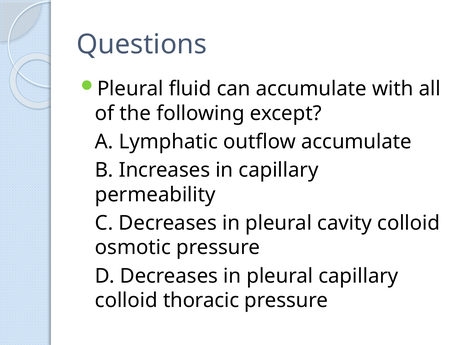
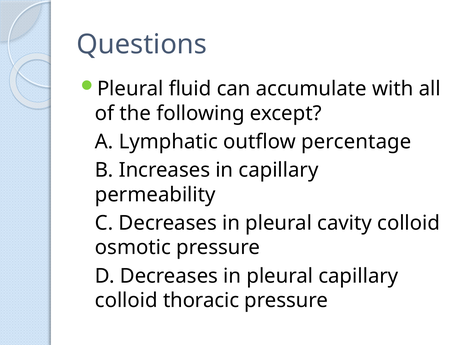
outflow accumulate: accumulate -> percentage (356, 141)
